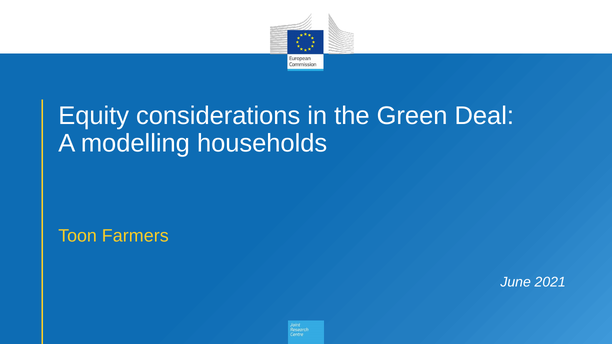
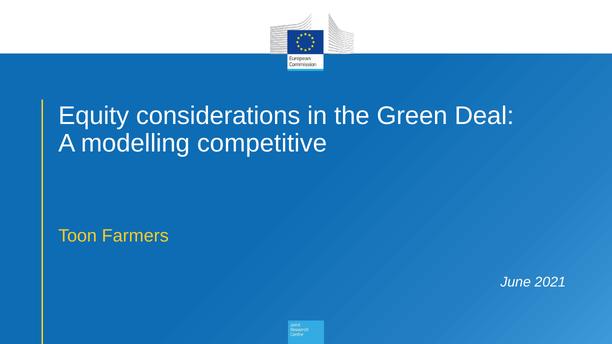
households: households -> competitive (262, 143)
